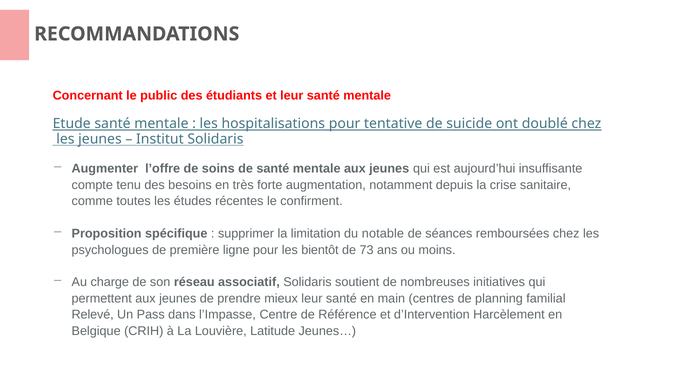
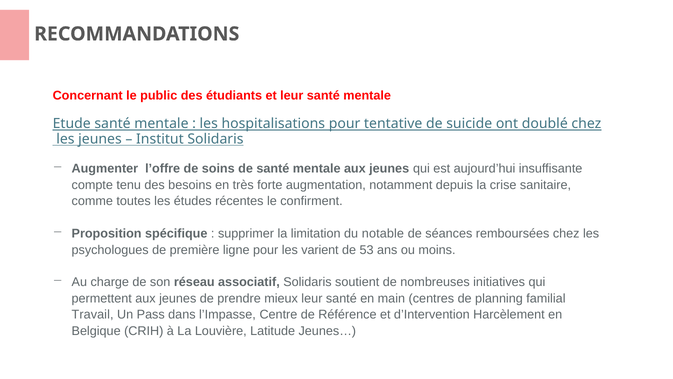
bientôt: bientôt -> varient (320, 250)
73: 73 -> 53 (367, 250)
Relevé: Relevé -> Travail (93, 314)
